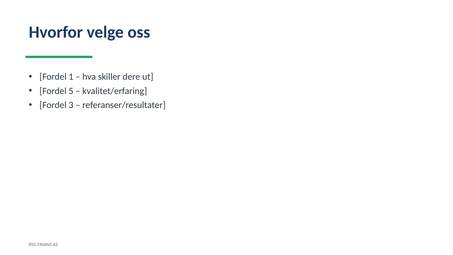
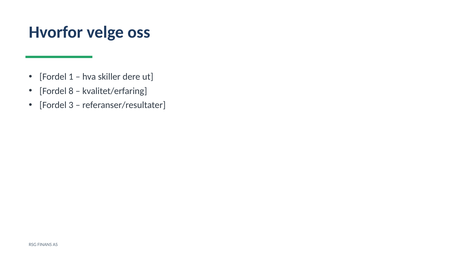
5: 5 -> 8 (71, 91)
